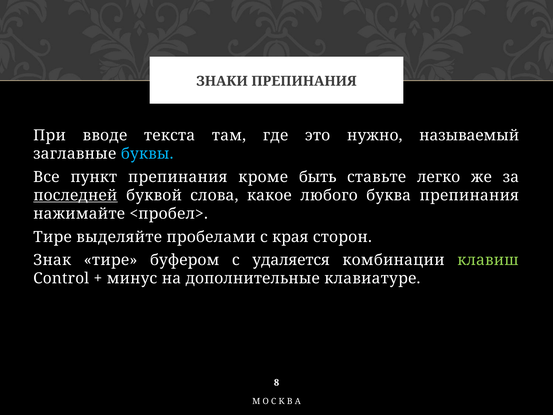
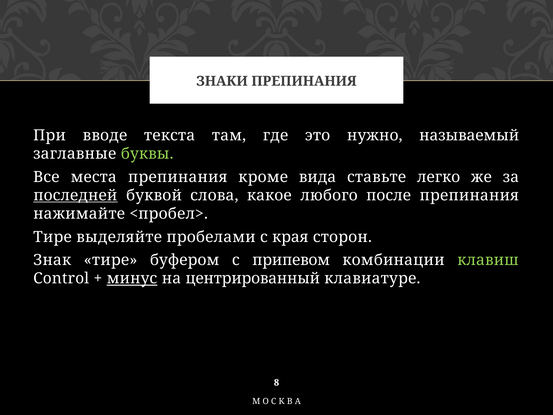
буквы colour: light blue -> light green (147, 154)
пункт: пункт -> места (94, 177)
быть: быть -> вида (317, 177)
буква: буква -> после (389, 195)
удаляется: удаляется -> припевом (291, 260)
минус underline: none -> present (132, 278)
дополнительные: дополнительные -> центрированный (253, 278)
